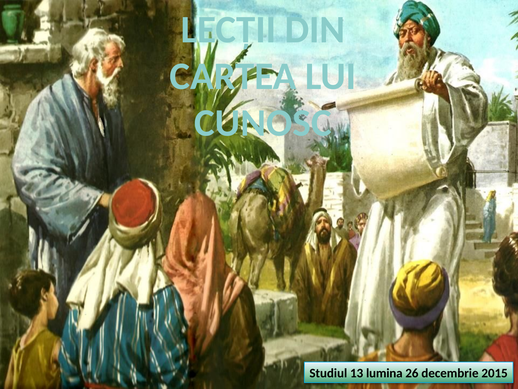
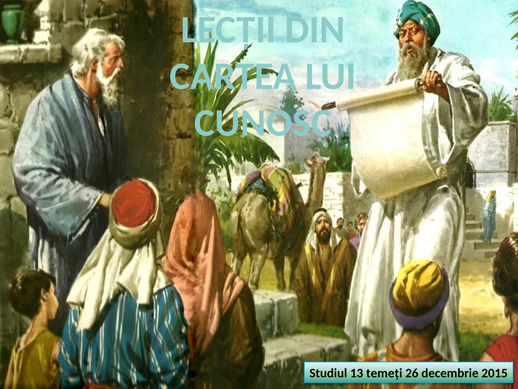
lumina: lumina -> temeţi (384, 373)
